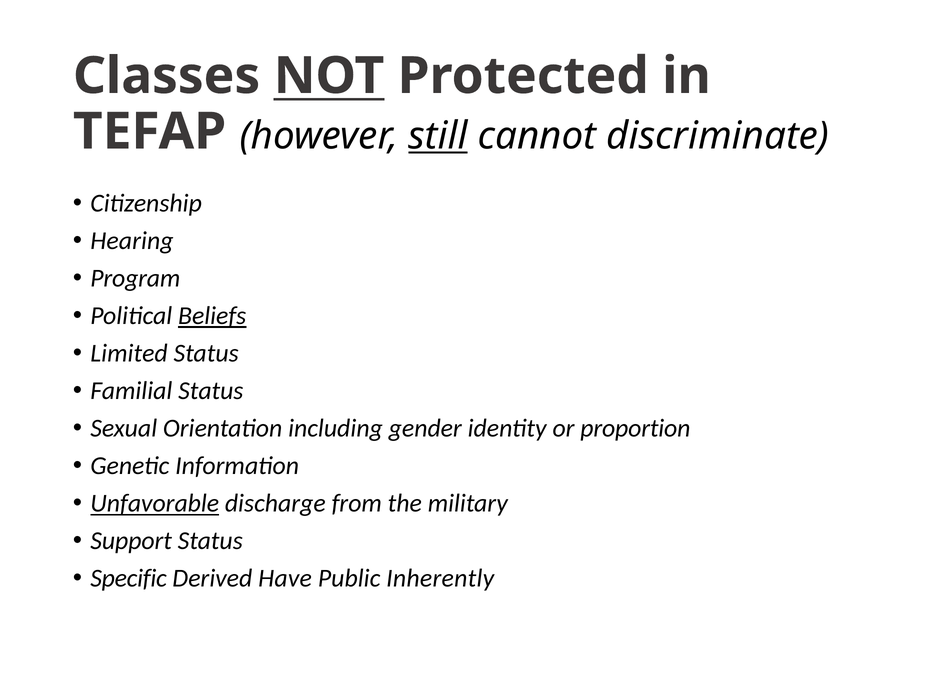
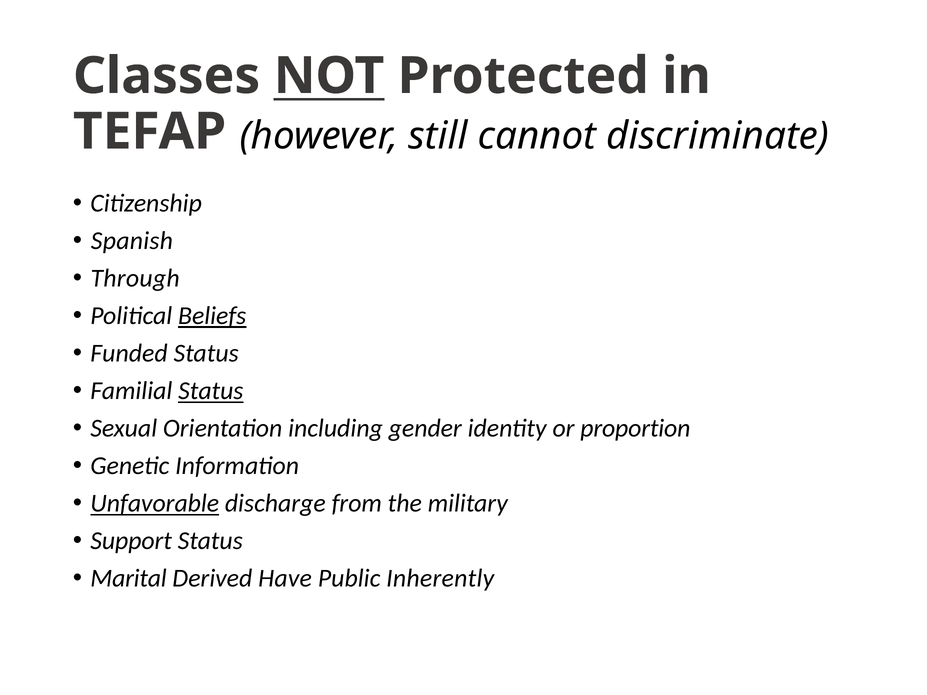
still underline: present -> none (438, 136)
Hearing: Hearing -> Spanish (132, 241)
Program: Program -> Through (135, 279)
Limited: Limited -> Funded (129, 354)
Status underline: none -> present (211, 391)
Specific: Specific -> Marital (129, 579)
